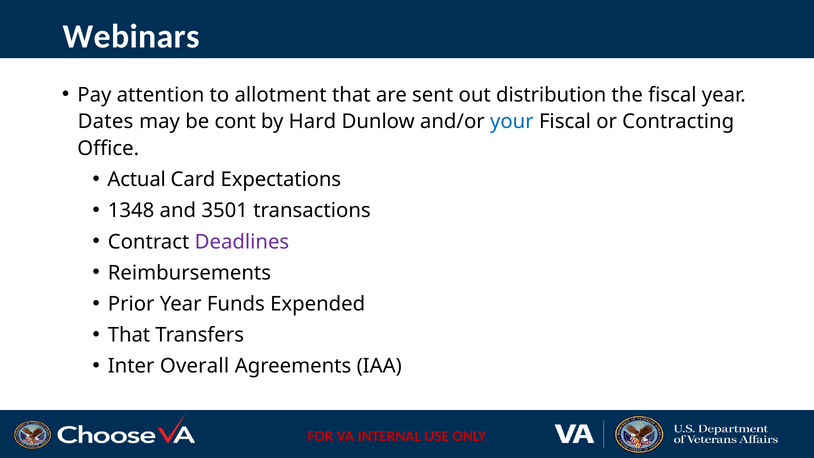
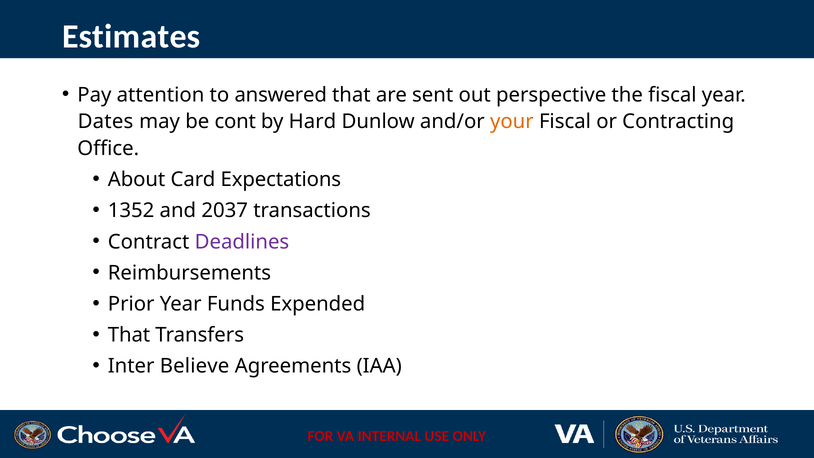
Webinars: Webinars -> Estimates (131, 37)
allotment: allotment -> answered (281, 95)
distribution: distribution -> perspective (551, 95)
your colour: blue -> orange (512, 122)
Actual: Actual -> About (137, 180)
1348: 1348 -> 1352 (131, 211)
3501: 3501 -> 2037 (225, 211)
Overall: Overall -> Believe (195, 366)
